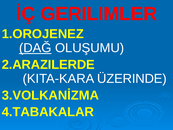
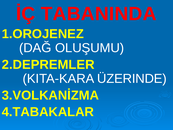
GERILIMLER: GERILIMLER -> TABANINDA (99, 14)
DAĞ underline: present -> none (35, 48)
2.ARAZILERDE: 2.ARAZILERDE -> 2.DEPREMLER (48, 64)
